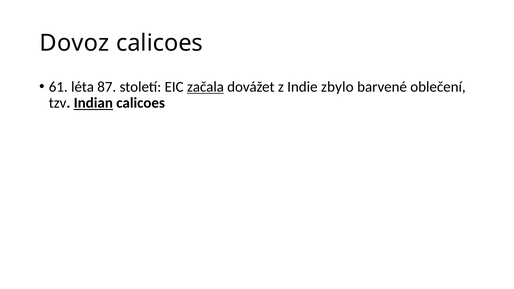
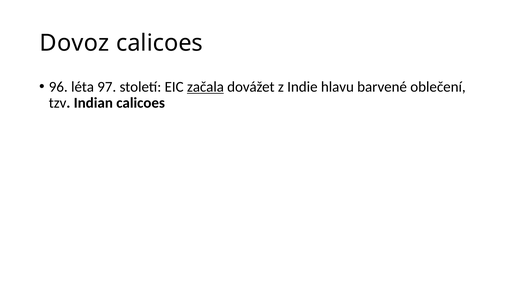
61: 61 -> 96 (58, 87)
87: 87 -> 97 (107, 87)
zbylo: zbylo -> hlavu (337, 87)
Indian underline: present -> none (93, 103)
